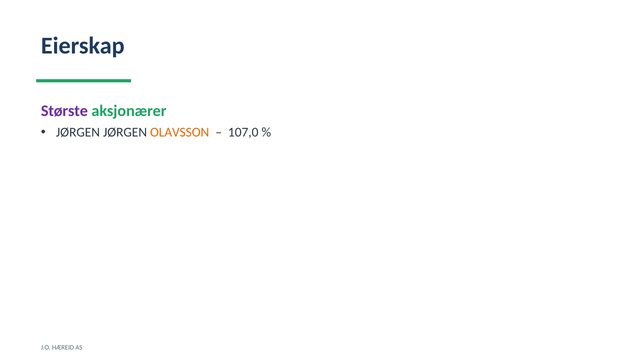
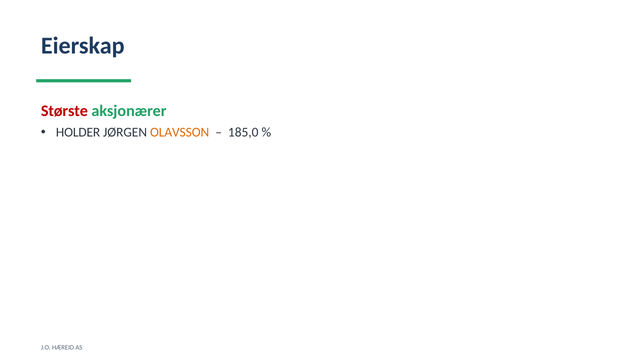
Største colour: purple -> red (64, 111)
JØRGEN: JØRGEN -> HOLDER (78, 132)
107,0: 107,0 -> 185,0 (243, 132)
